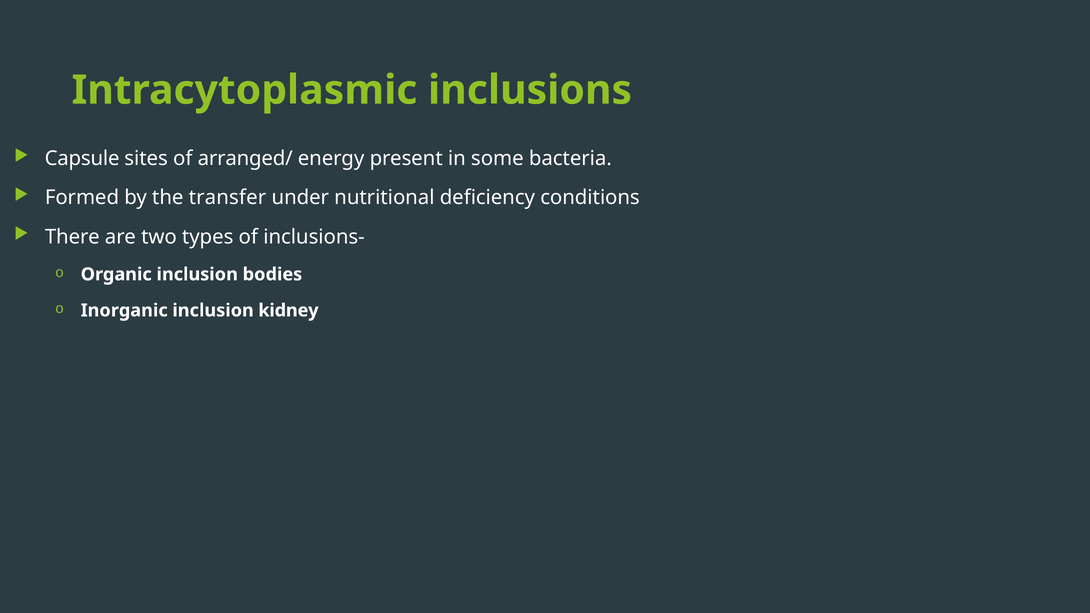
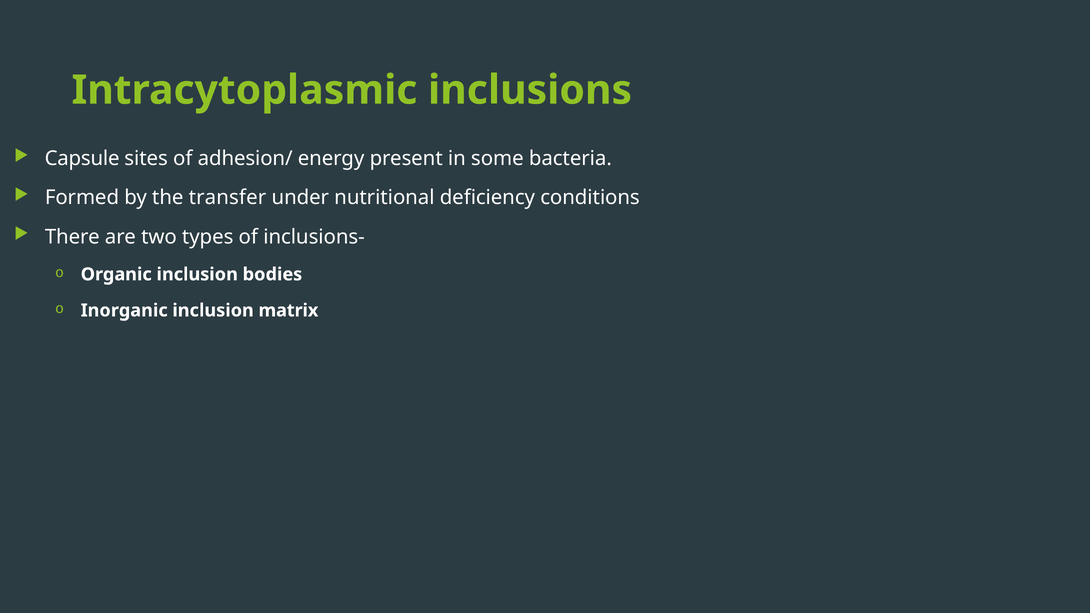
arranged/: arranged/ -> adhesion/ (245, 159)
kidney: kidney -> matrix (288, 311)
